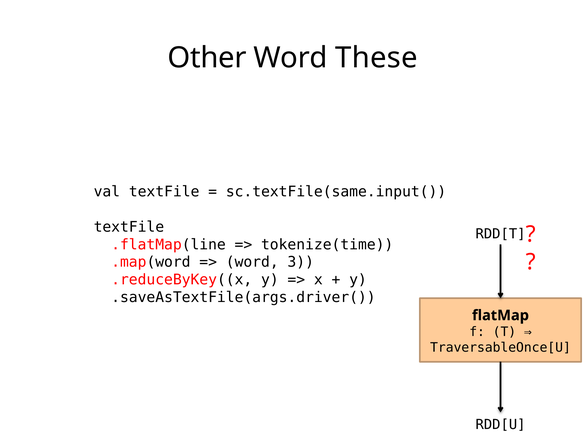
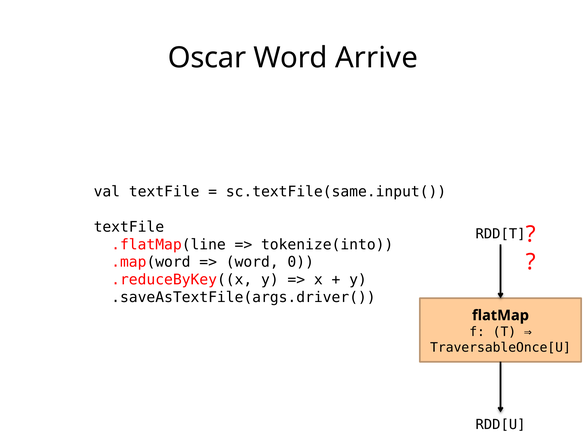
Other: Other -> Oscar (207, 58)
These: These -> Arrive (376, 58)
tokenize(time: tokenize(time -> tokenize(into (327, 244)
3: 3 -> 0 (301, 262)
